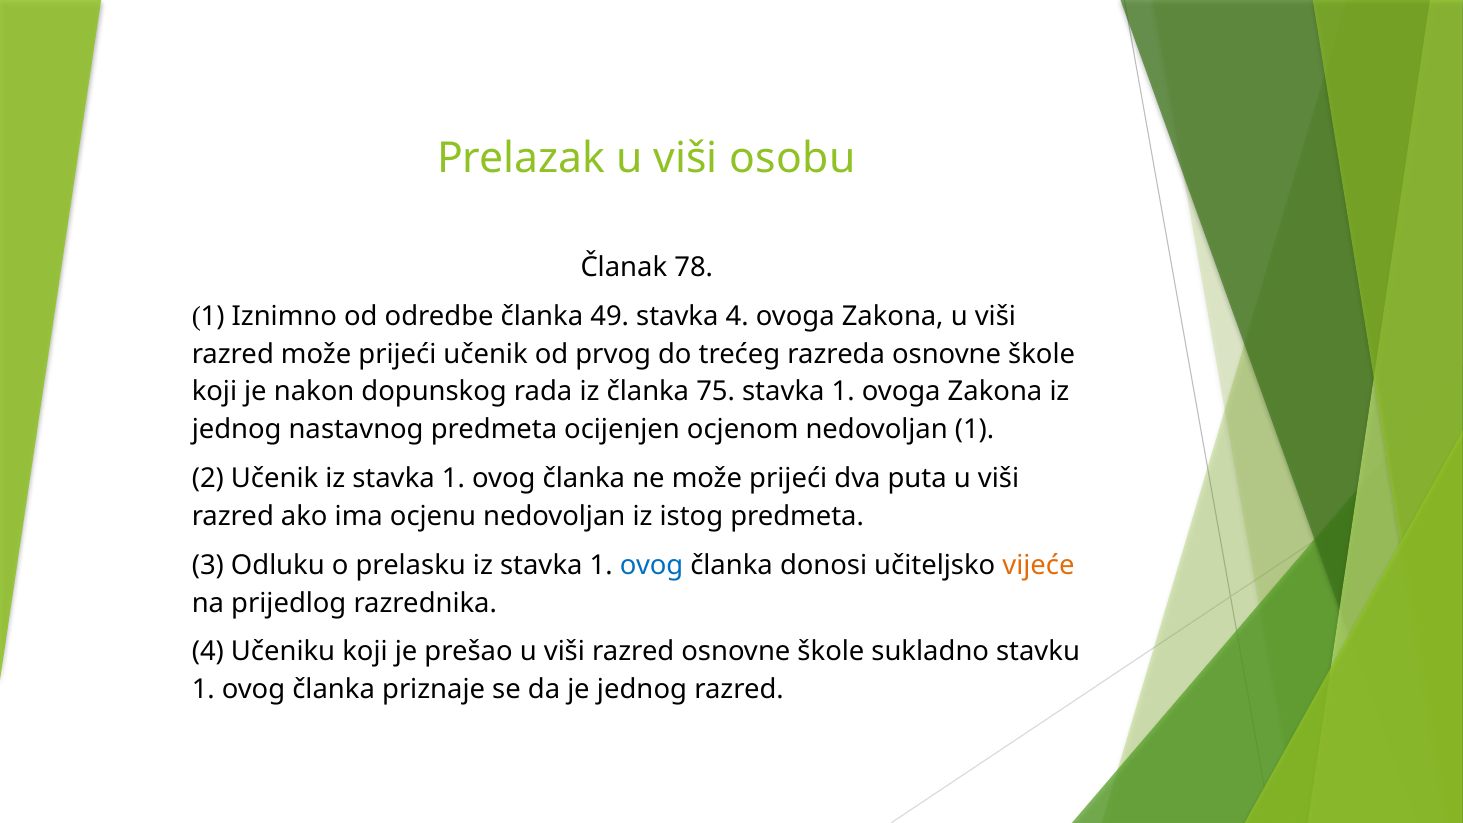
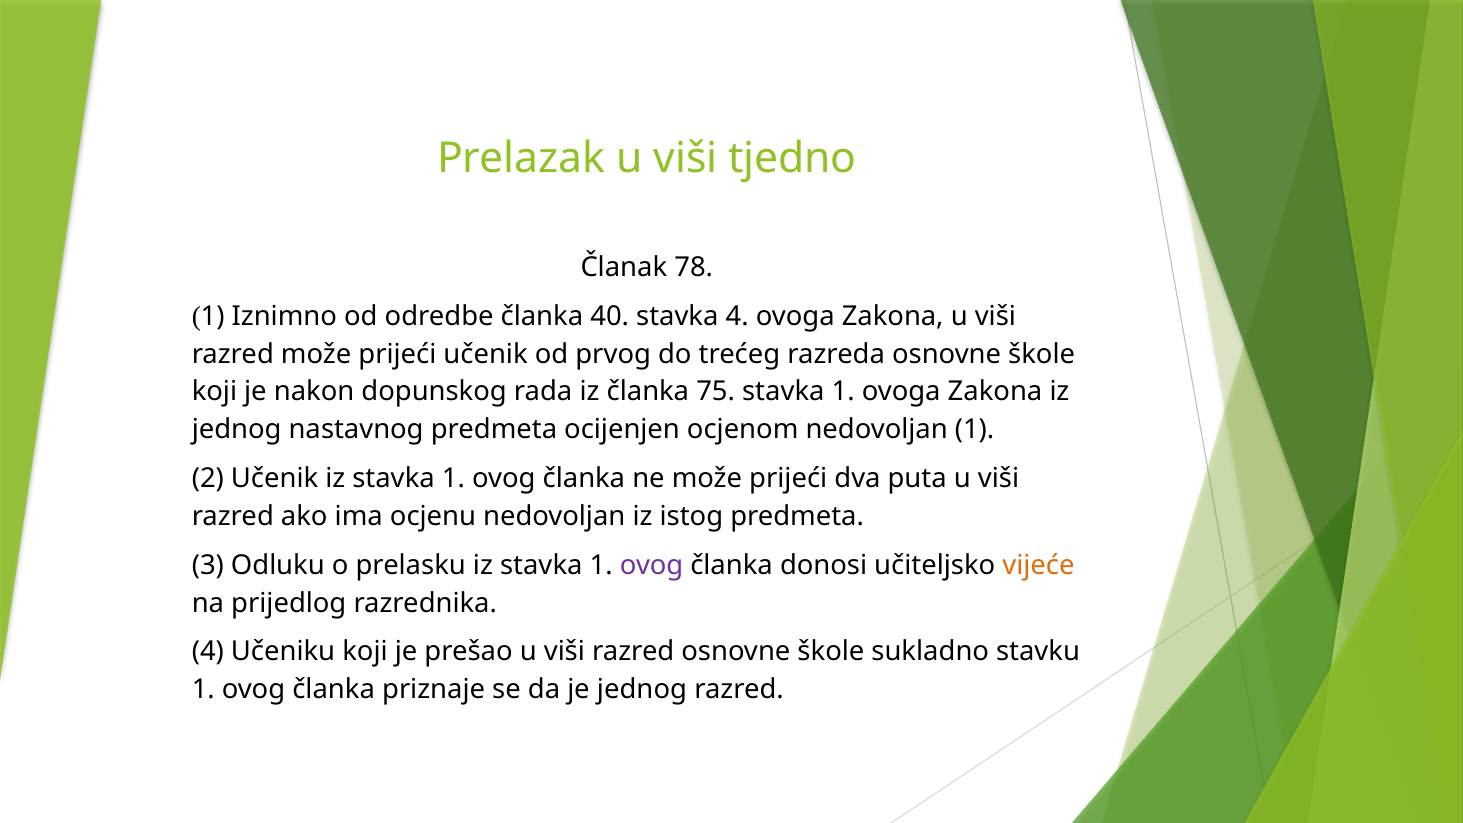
osobu: osobu -> tjedno (793, 159)
49: 49 -> 40 (610, 316)
ovog colour: blue -> purple (652, 565)
